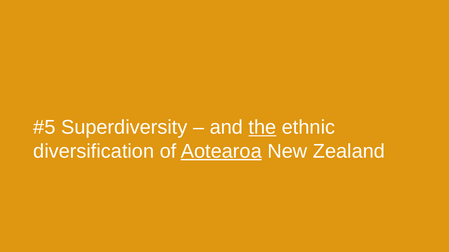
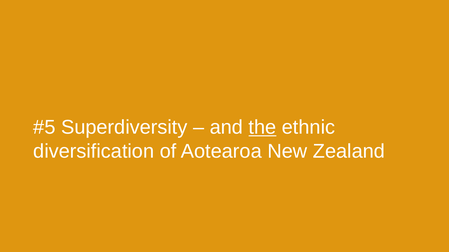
Aotearoa underline: present -> none (221, 152)
